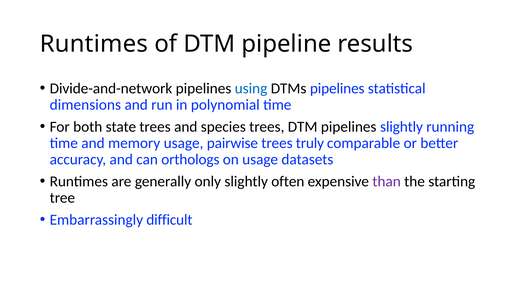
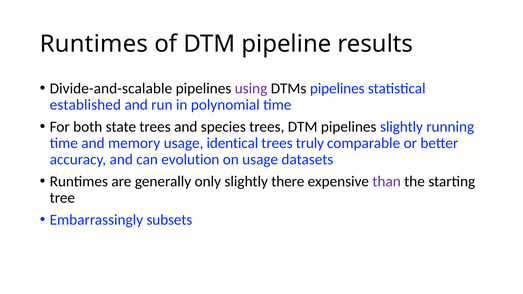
Divide-and-network: Divide-and-network -> Divide-and-scalable (111, 88)
using colour: blue -> purple (251, 88)
dimensions: dimensions -> established (85, 105)
pairwise: pairwise -> identical (232, 143)
orthologs: orthologs -> evolution (190, 160)
often: often -> there (288, 182)
difficult: difficult -> subsets (169, 220)
